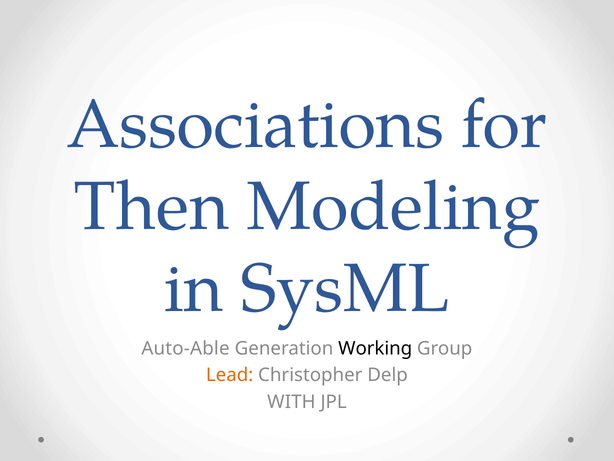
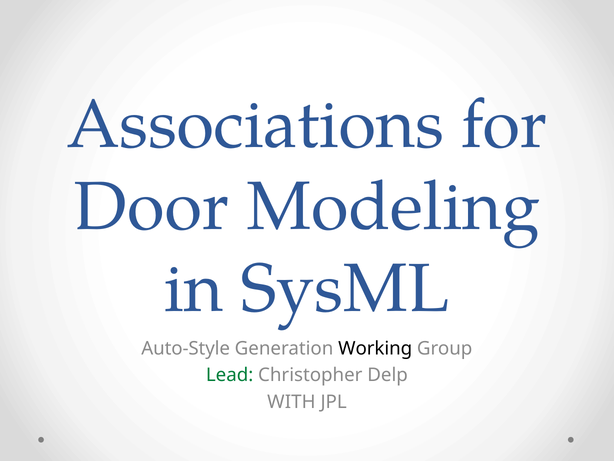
Then: Then -> Door (152, 206)
Auto-Able: Auto-Able -> Auto-Style (186, 348)
Lead colour: orange -> green (230, 375)
